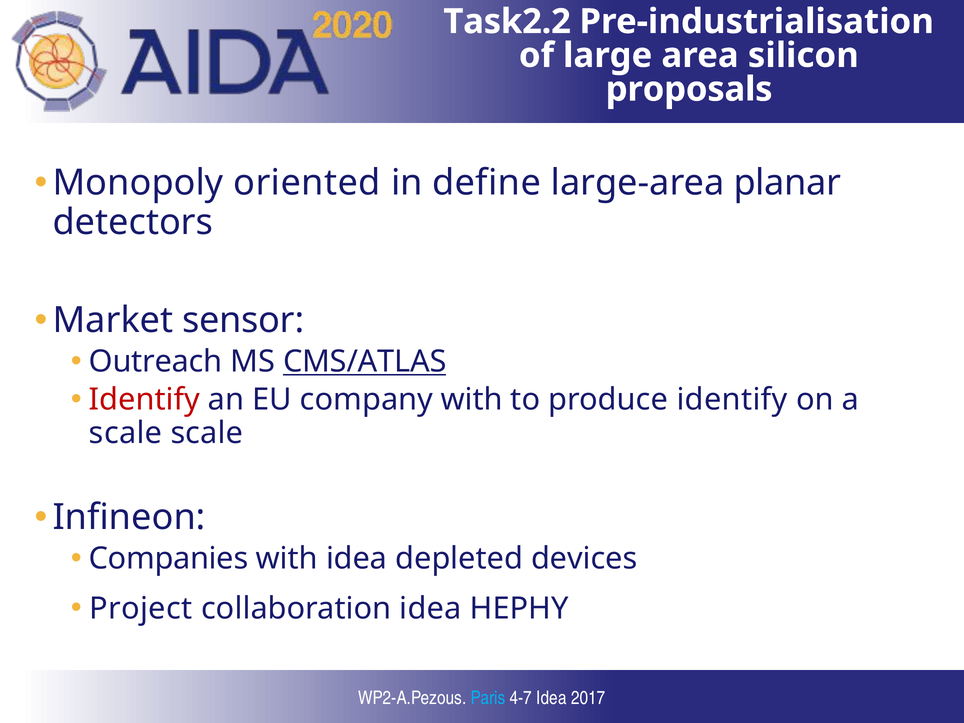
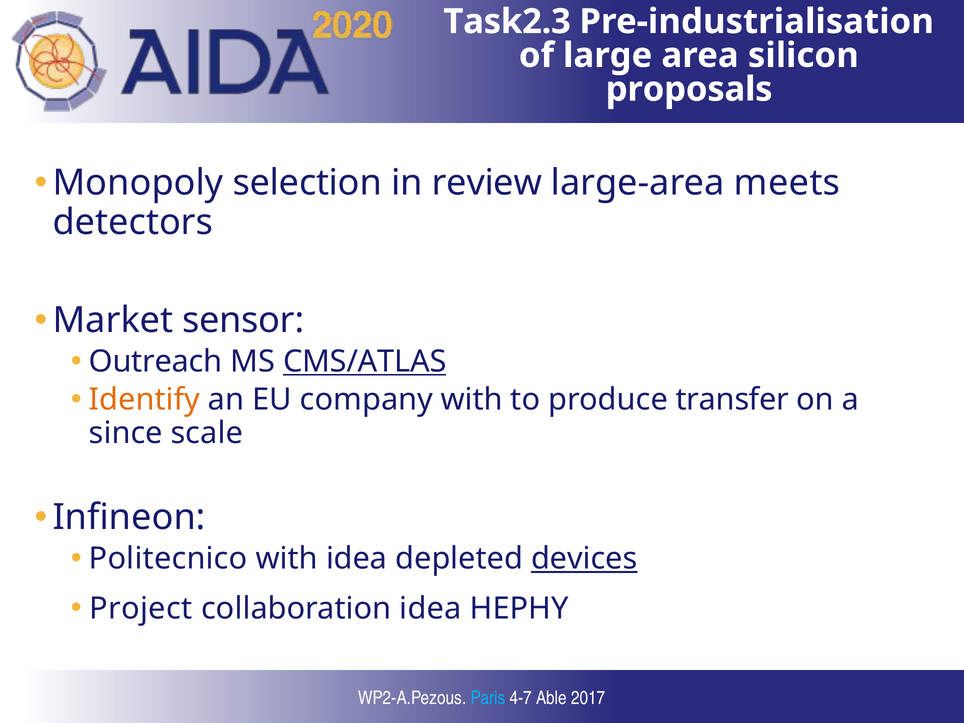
Task2.2: Task2.2 -> Task2.3 (507, 22)
oriented: oriented -> selection (307, 183)
define: define -> review (487, 183)
planar: planar -> meets (787, 183)
Identify colour: red -> orange (144, 400)
produce identify: identify -> transfer (732, 400)
scale: scale -> since (126, 433)
Companies: Companies -> Politecnico (168, 559)
devices underline: none -> present (584, 559)
4-7 Idea: Idea -> Able (552, 698)
